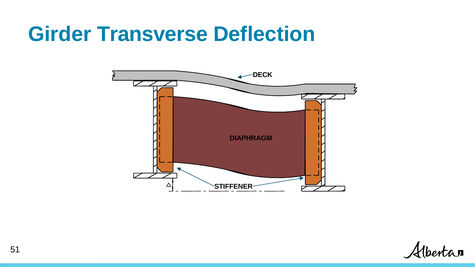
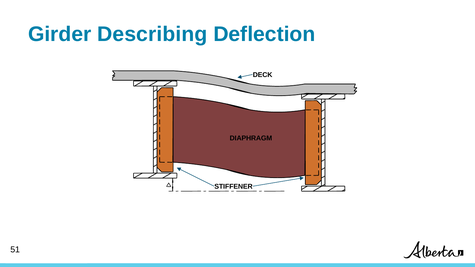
Transverse: Transverse -> Describing (152, 34)
